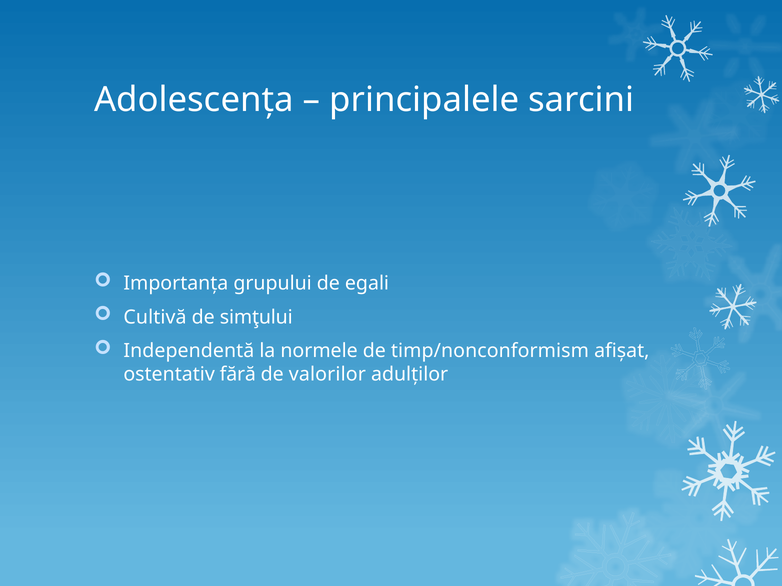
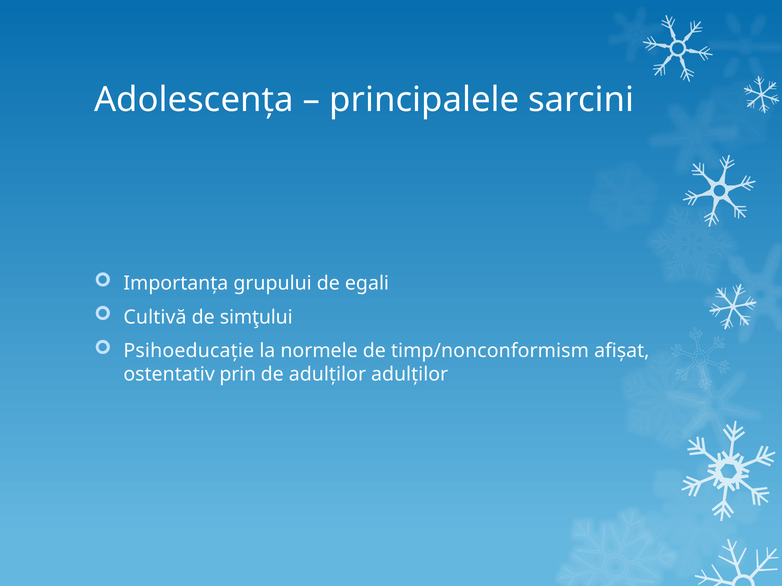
Independentă: Independentă -> Psihoeducație (189, 351)
fără: fără -> prin (238, 375)
de valorilor: valorilor -> adulților (327, 375)
